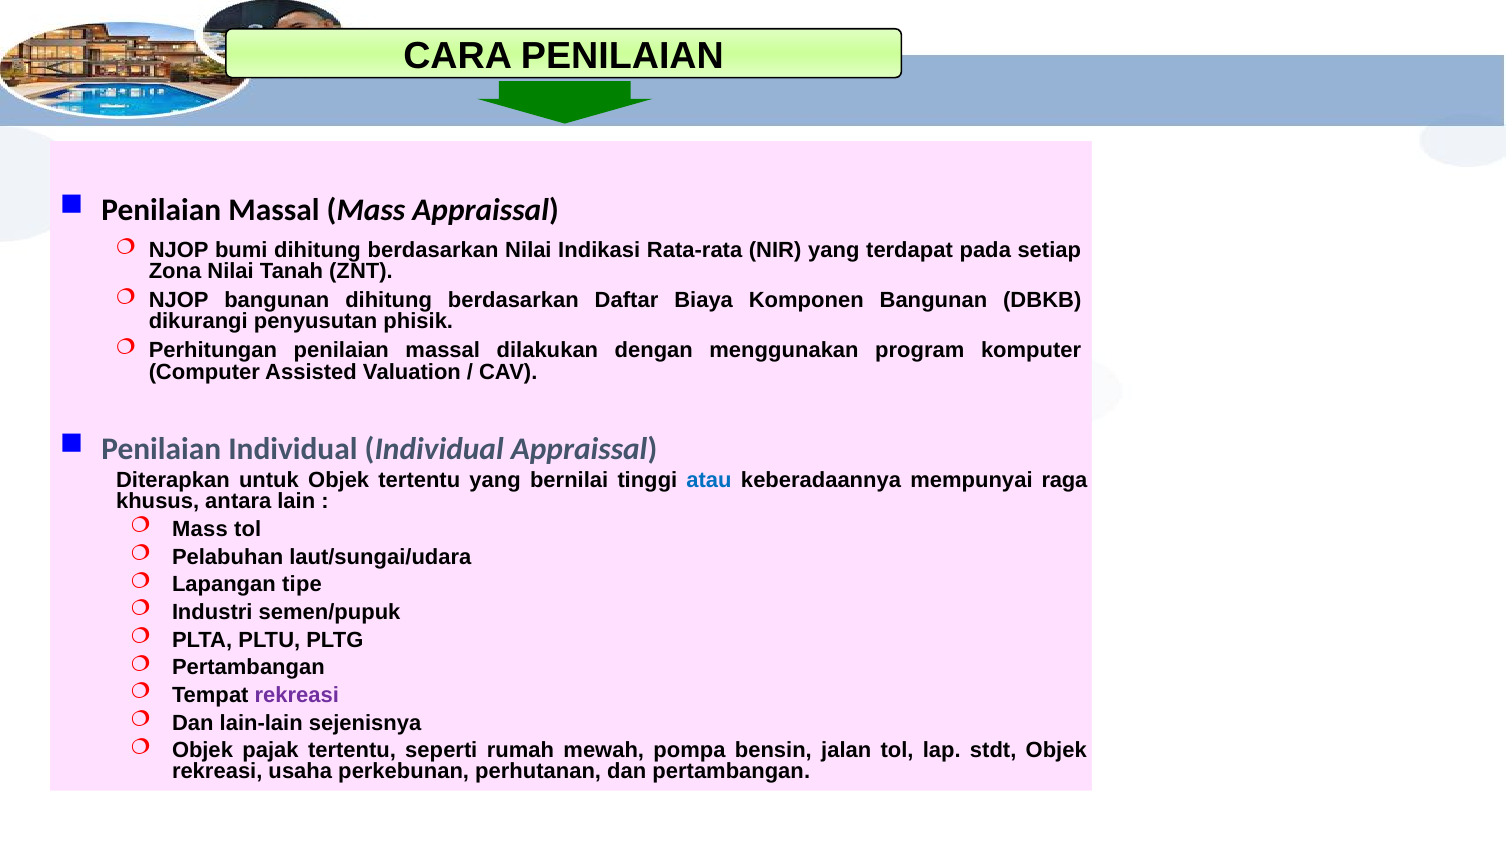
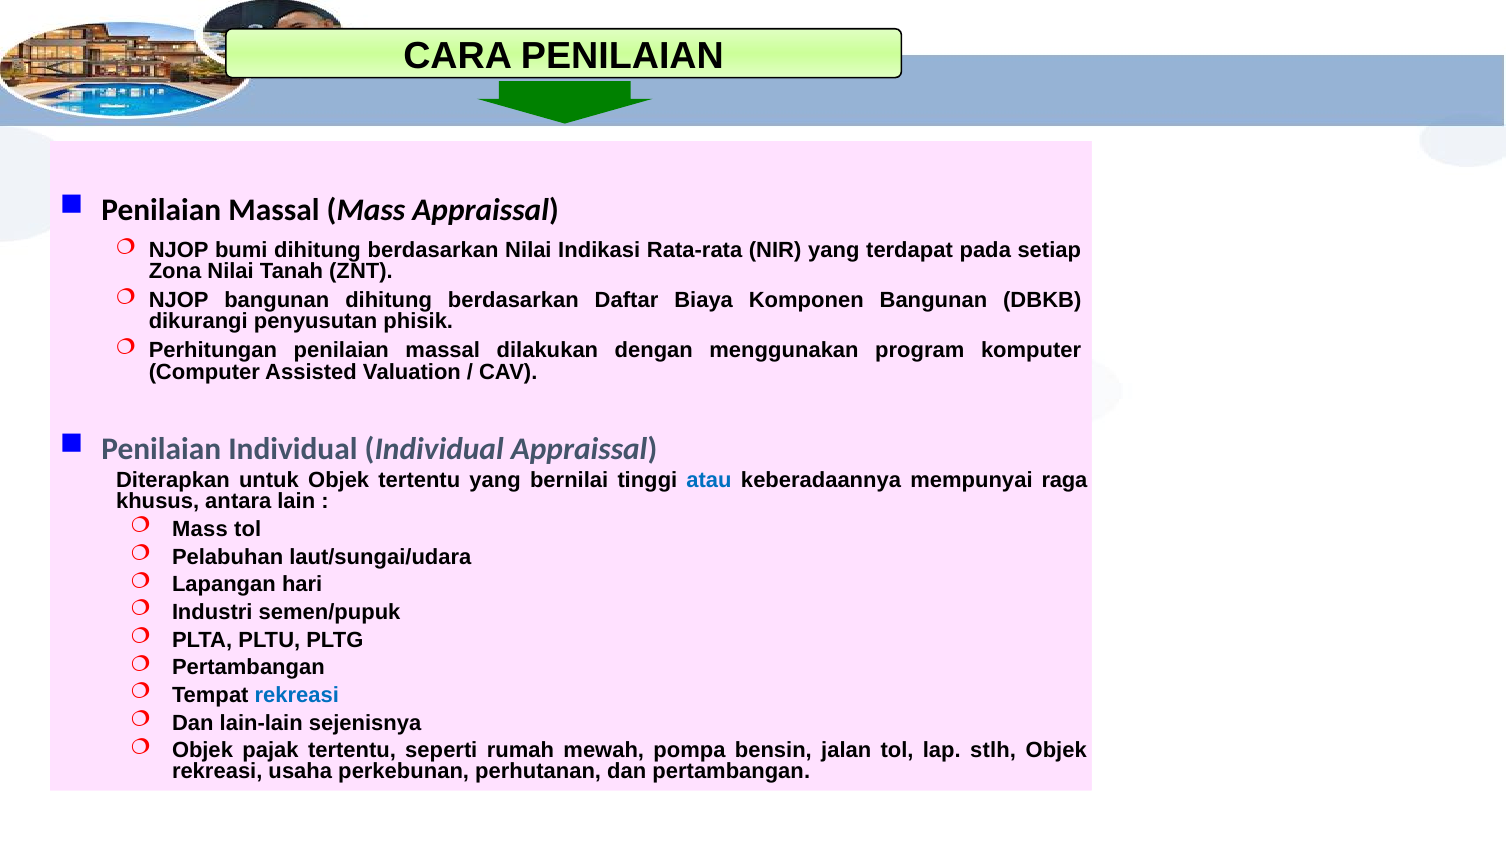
tipe: tipe -> hari (302, 585)
rekreasi colour: purple -> blue (297, 695)
stdt: stdt -> stlh (993, 751)
